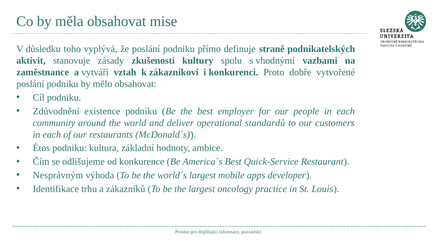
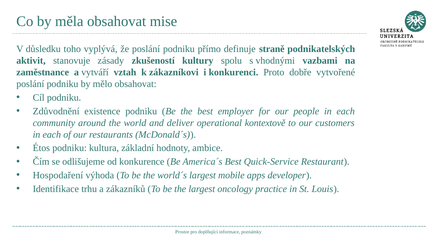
standardů: standardů -> kontextově (265, 123)
Nesprávným: Nesprávným -> Hospodaření (58, 175)
